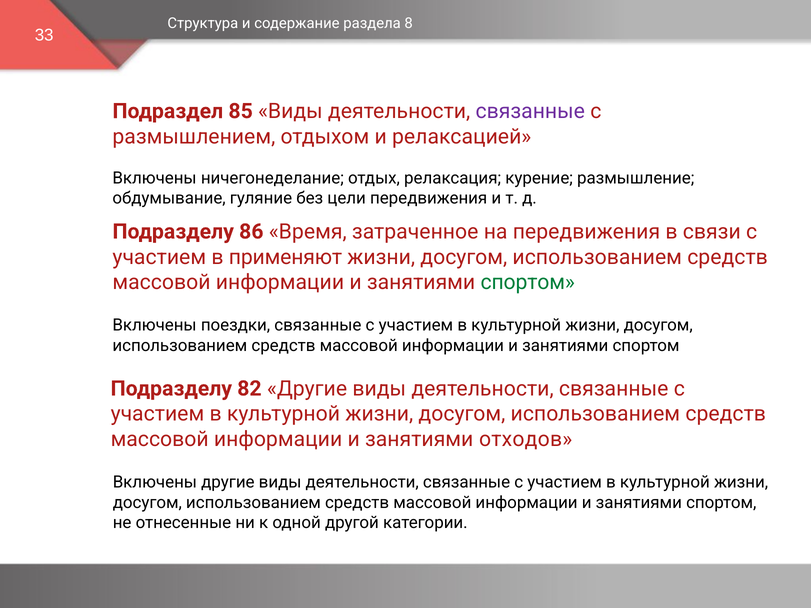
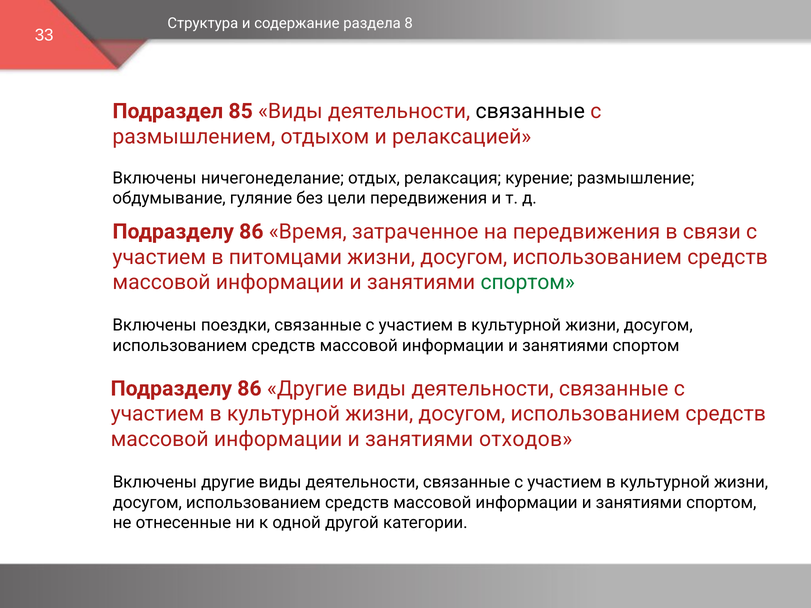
связанные colour: purple -> black (530, 111)
применяют: применяют -> питомцами (285, 257)
82: 82 -> 86 (249, 389)
